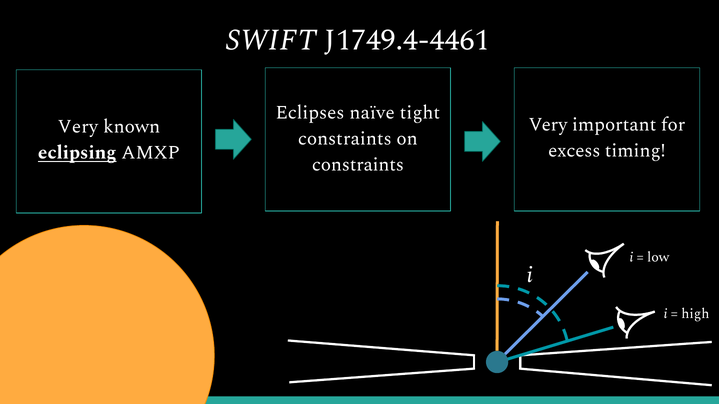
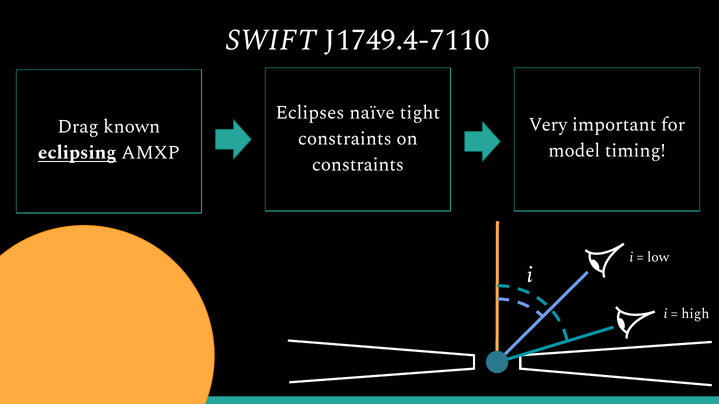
J1749.4-4461: J1749.4-4461 -> J1749.4-7110 (407, 40)
Very: Very -> Drag (78, 127)
excess: excess -> model (574, 151)
